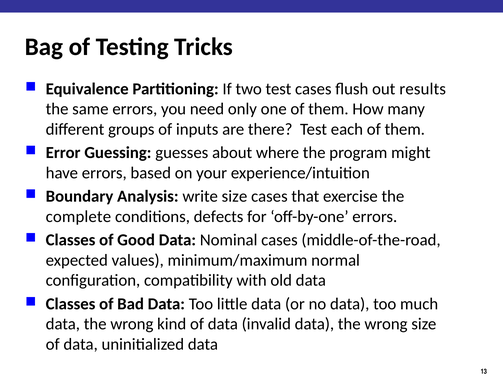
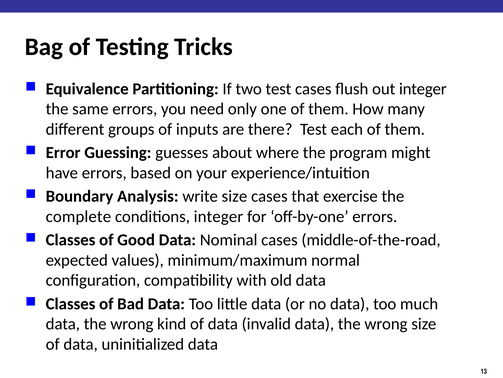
out results: results -> integer (423, 89)
conditions defects: defects -> integer (218, 216)
